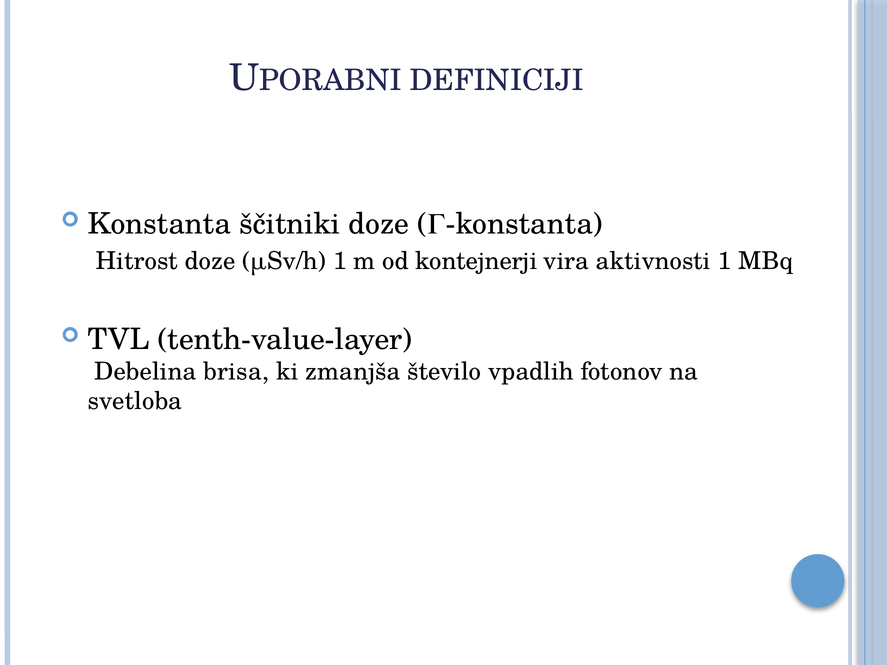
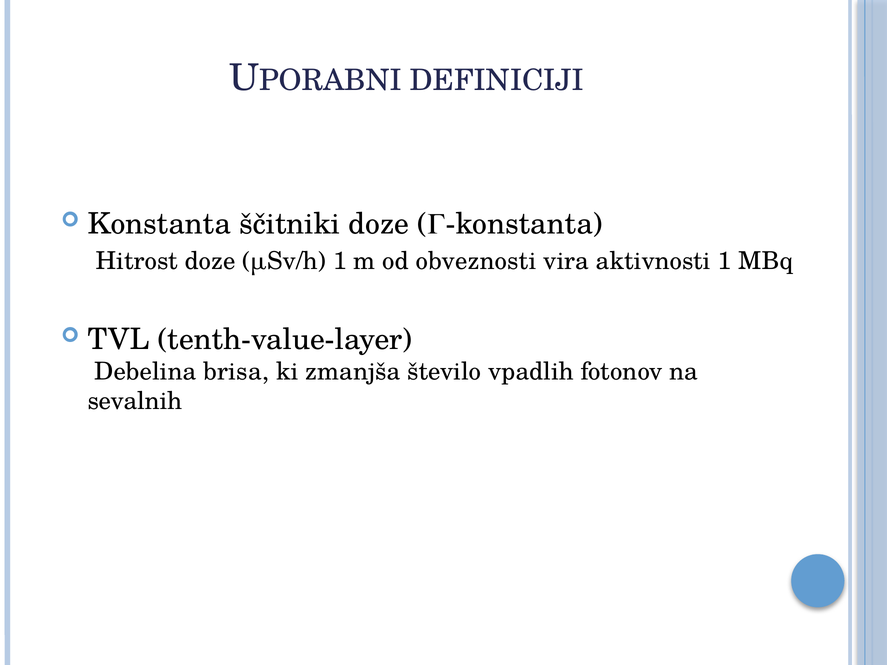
kontejnerji: kontejnerji -> obveznosti (476, 261)
svetloba: svetloba -> sevalnih (135, 401)
